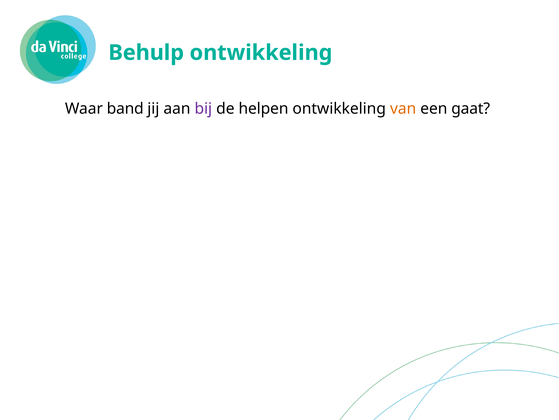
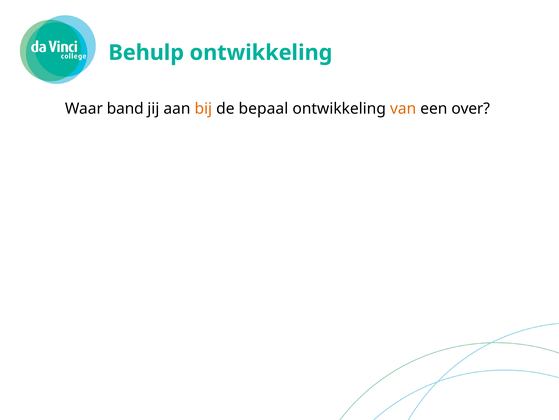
bij colour: purple -> orange (203, 108)
helpen: helpen -> bepaal (263, 108)
gaat: gaat -> over (471, 108)
